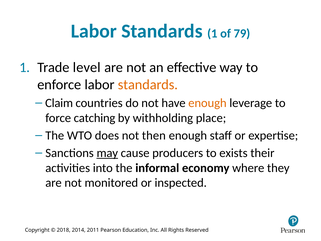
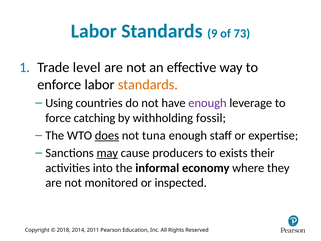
Standards 1: 1 -> 9 (212, 33)
79: 79 -> 73 (242, 33)
Claim: Claim -> Using (59, 103)
enough colour: orange -> purple (207, 103)
place: place -> fossil (211, 118)
does underline: none -> present (107, 135)
then: then -> tuna (154, 135)
